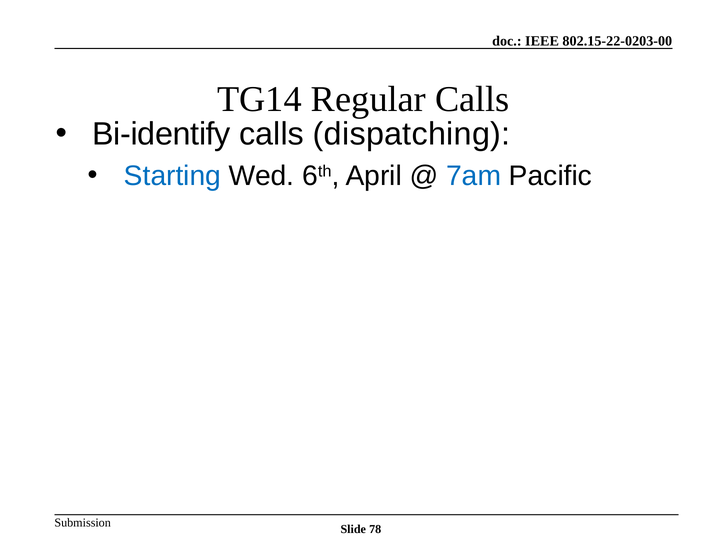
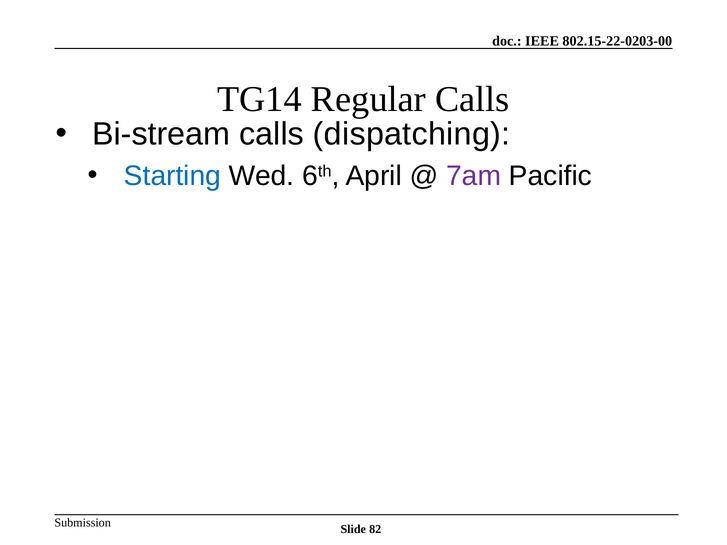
Bi-identify: Bi-identify -> Bi-stream (161, 134)
7am colour: blue -> purple (474, 176)
78: 78 -> 82 (375, 529)
